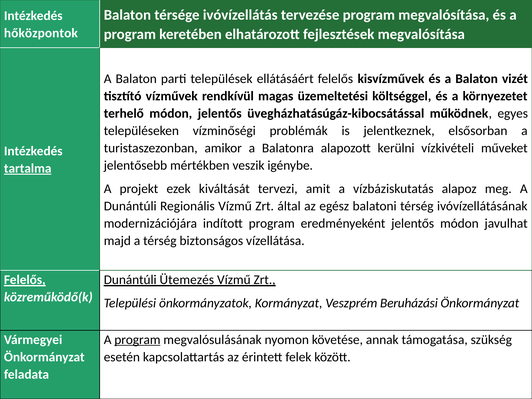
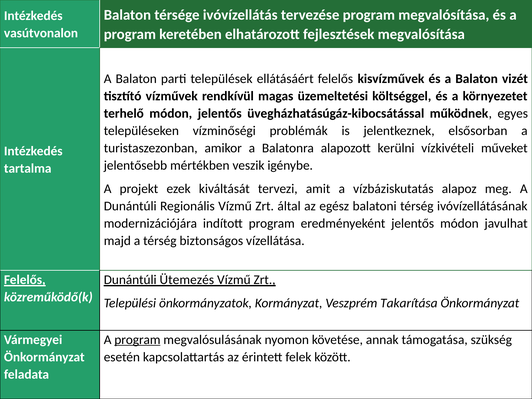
hőközpontok: hőközpontok -> vasútvonalon (41, 33)
tartalma underline: present -> none (28, 168)
Beruházási: Beruházási -> Takarítása (409, 303)
